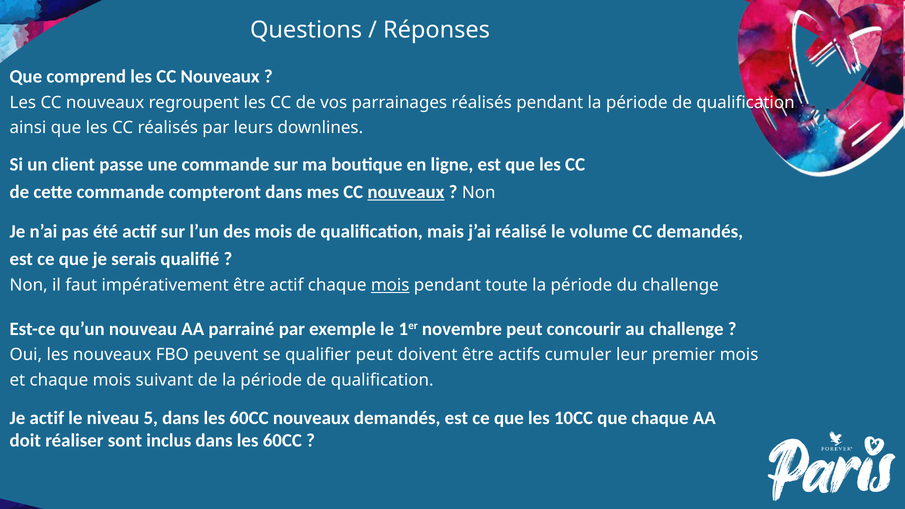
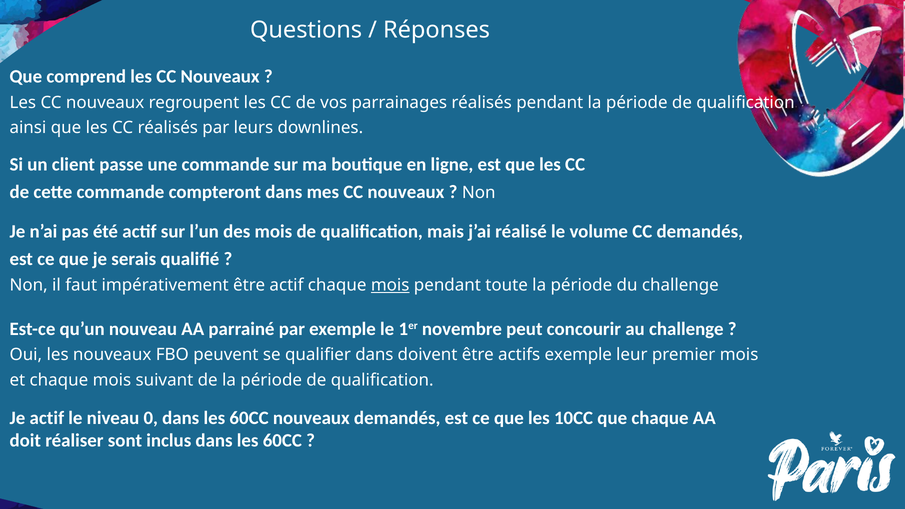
nouveaux underline: present -> none (406, 192)
qualifier peut: peut -> dans (374, 355)
actifs cumuler: cumuler -> exemple (578, 355)
5: 5 -> 0 (151, 418)
